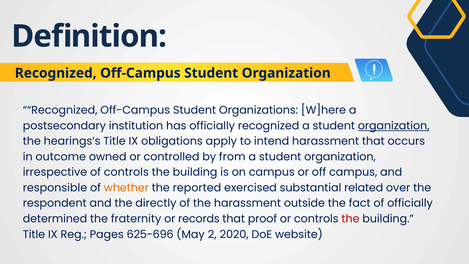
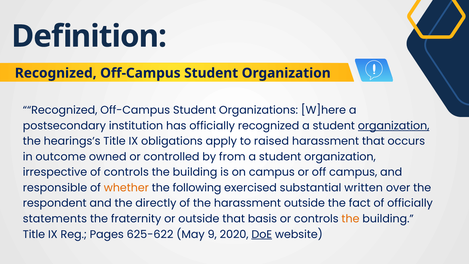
intend: intend -> raised (272, 141)
reported: reported -> following (197, 188)
related: related -> written (364, 188)
determined: determined -> statements (55, 219)
or records: records -> outside (199, 219)
proof: proof -> basis (262, 219)
the colour: red -> orange (350, 219)
625-696: 625-696 -> 625-622 (150, 234)
2: 2 -> 9 (212, 234)
DoE underline: none -> present (262, 234)
